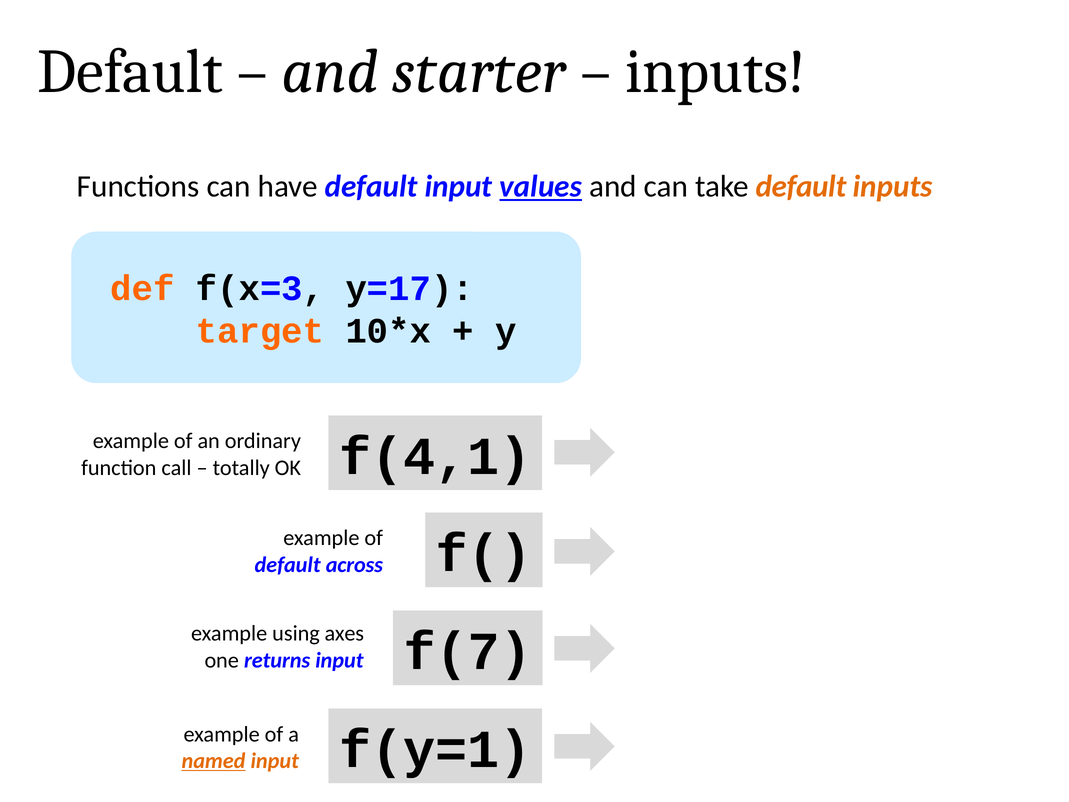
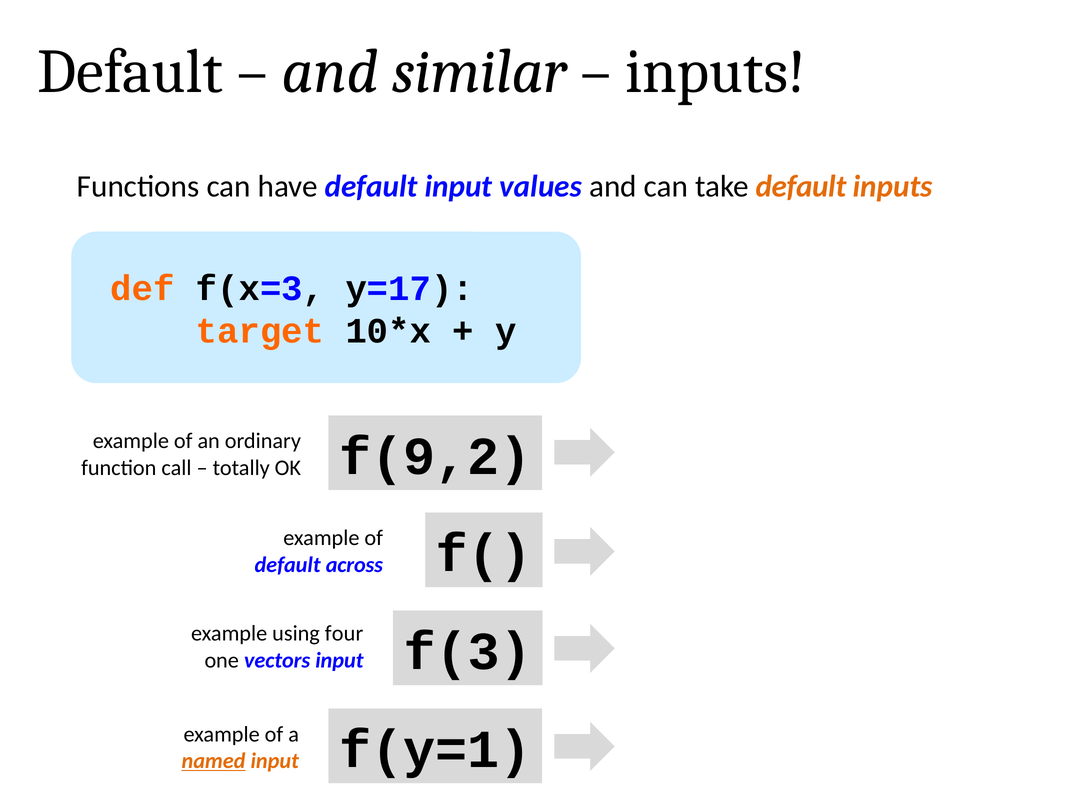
starter: starter -> similar (480, 72)
values underline: present -> none (541, 187)
f(4,1: f(4,1 -> f(9,2 (435, 456)
axes: axes -> four (344, 633)
f(7: f(7 -> f(3 (468, 651)
returns: returns -> vectors (277, 660)
